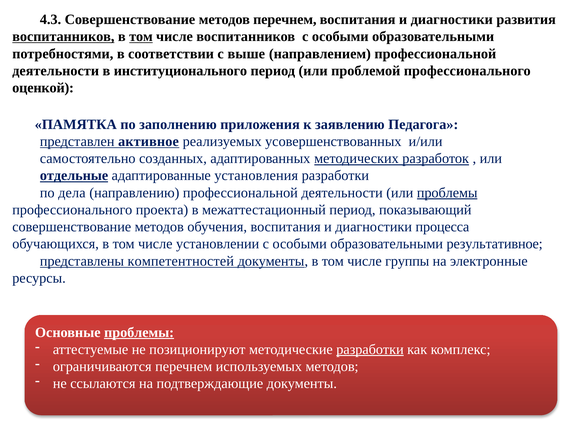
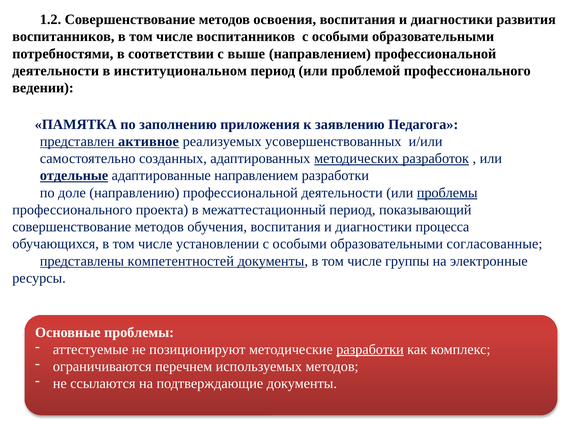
4.3: 4.3 -> 1.2 (50, 20)
методов перечнем: перечнем -> освоения (285, 20)
воспитанников underline: present -> none (63, 37)
том underline: present -> none (141, 37)
институционального: институционального -> институциональном (180, 71)
оценкой: оценкой -> ведении (43, 88)
адаптированные установления: установления -> направлением (256, 176)
дела: дела -> доле (72, 193)
результативное: результативное -> согласованные (495, 244)
проблемы underline: present -> none (139, 332)
